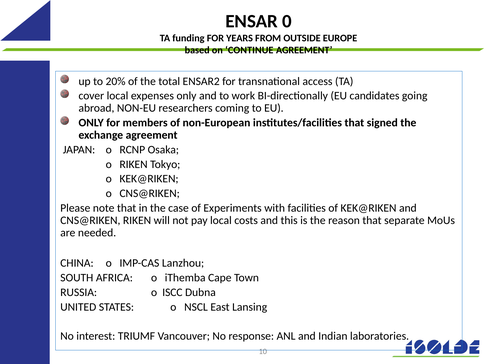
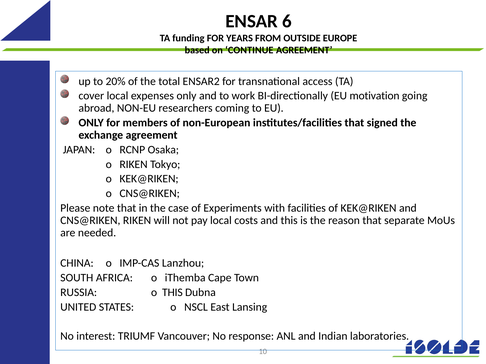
0: 0 -> 6 (287, 21)
candidates: candidates -> motivation (375, 96)
o ISCC: ISCC -> THIS (172, 293)
